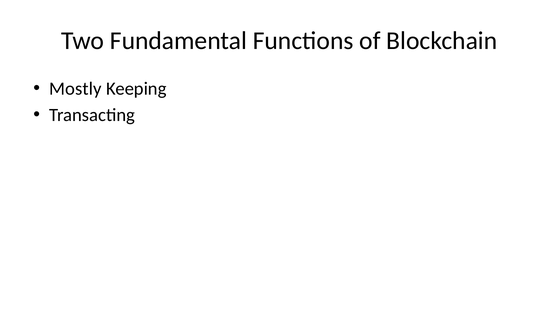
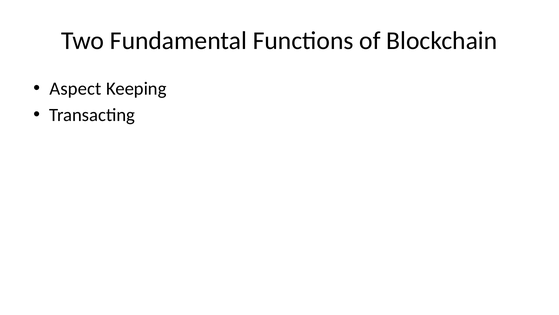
Mostly: Mostly -> Aspect (75, 89)
